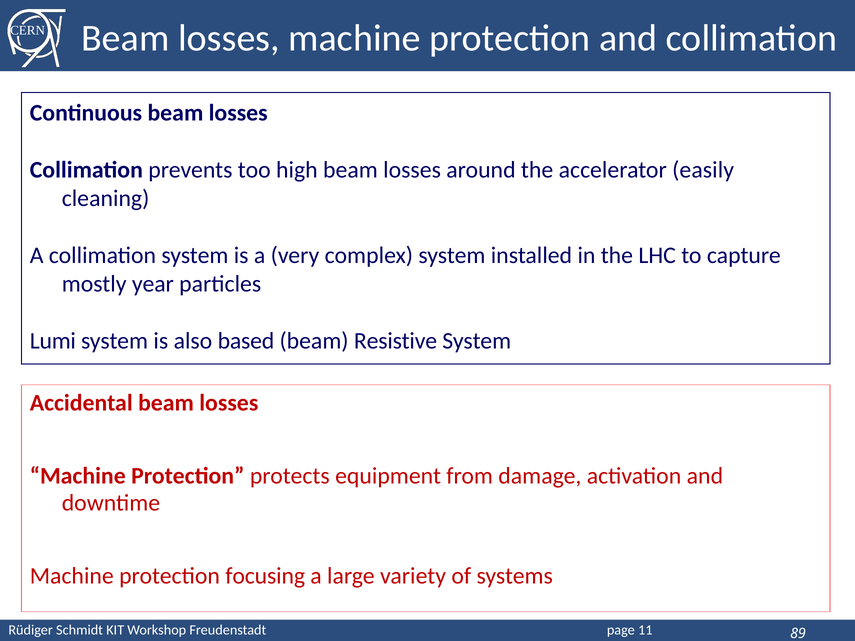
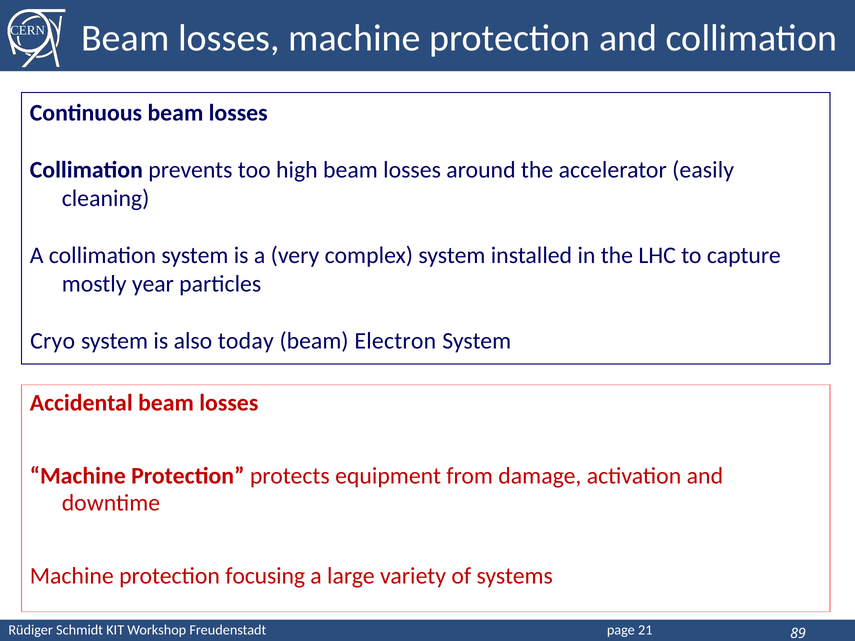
Lumi: Lumi -> Cryo (53, 341)
based: based -> today (246, 341)
Resistive: Resistive -> Electron (395, 341)
11: 11 -> 21 (645, 630)
